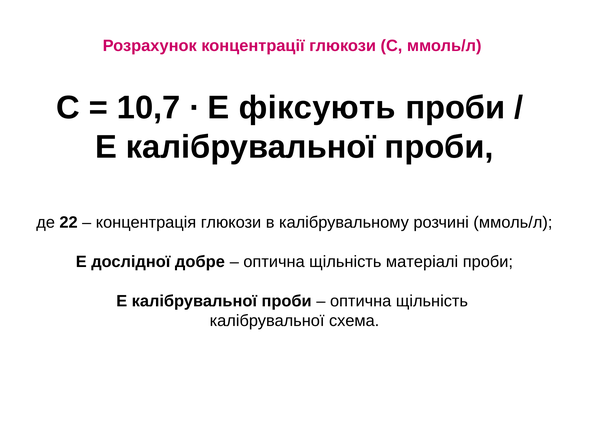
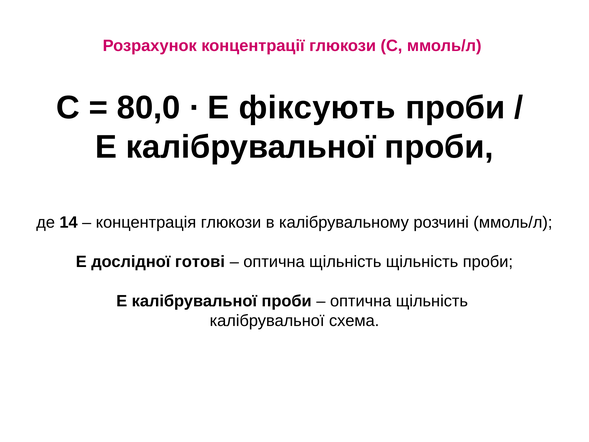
10,7: 10,7 -> 80,0 (149, 108)
22: 22 -> 14 (69, 222)
добре: добре -> готові (200, 262)
щільність матеріалі: матеріалі -> щільність (422, 262)
